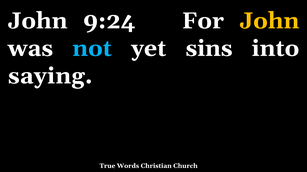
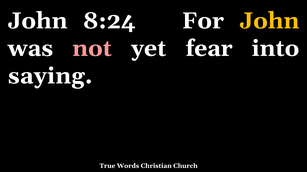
9:24: 9:24 -> 8:24 (109, 21)
not colour: light blue -> pink (92, 49)
sins: sins -> fear (209, 49)
